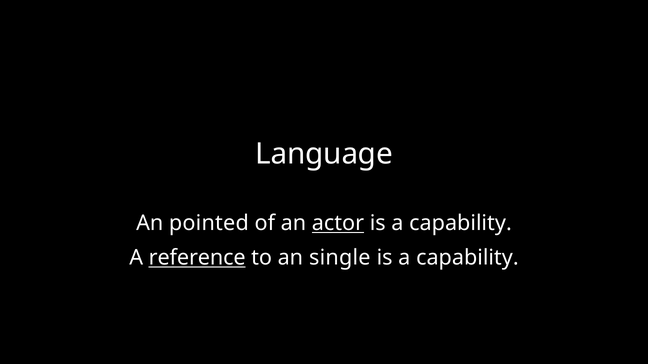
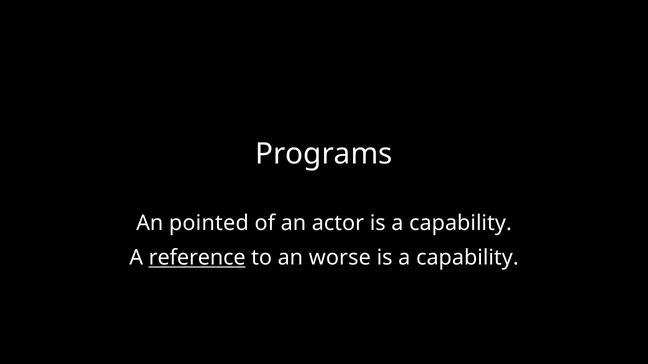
Language: Language -> Programs (324, 154)
actor underline: present -> none (338, 223)
single: single -> worse (340, 258)
